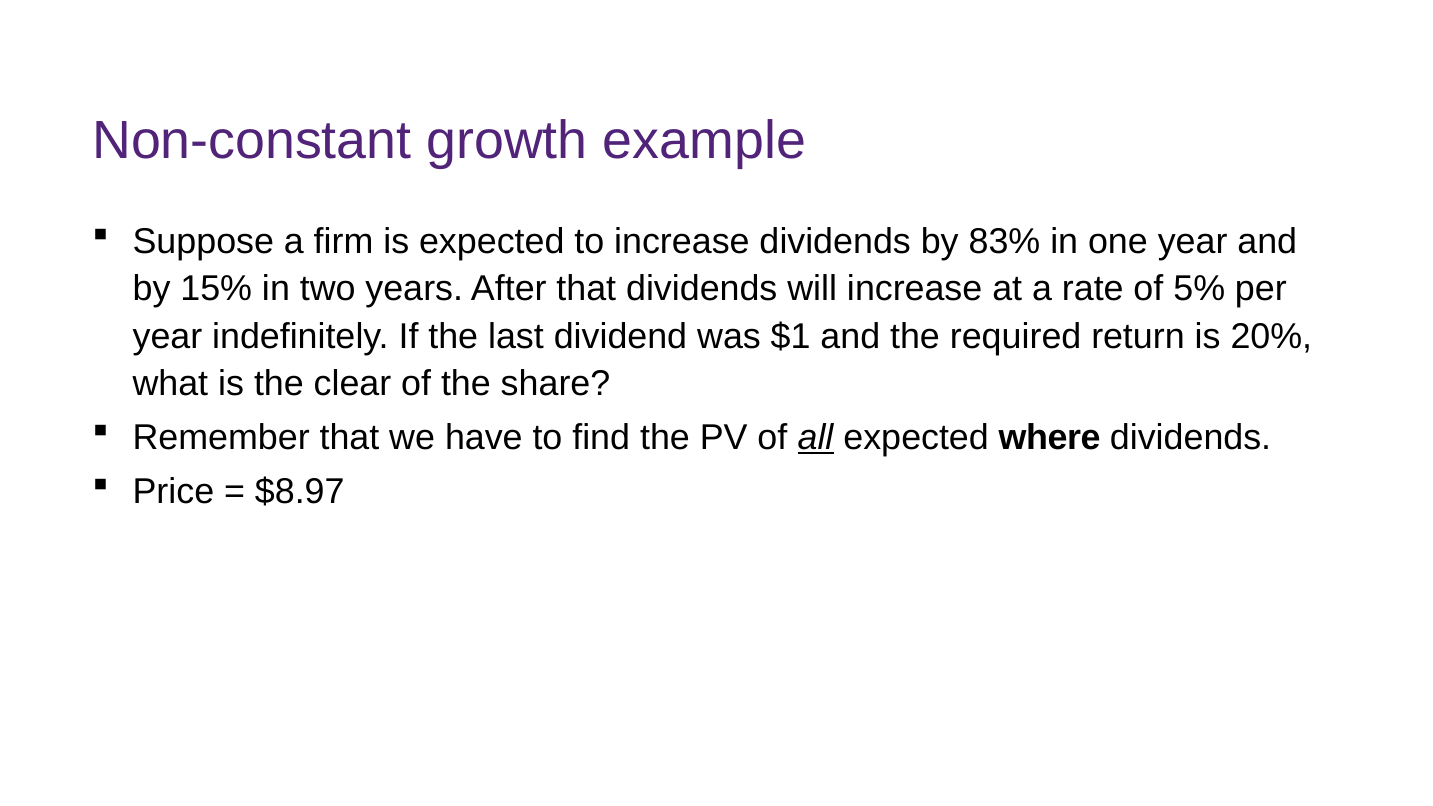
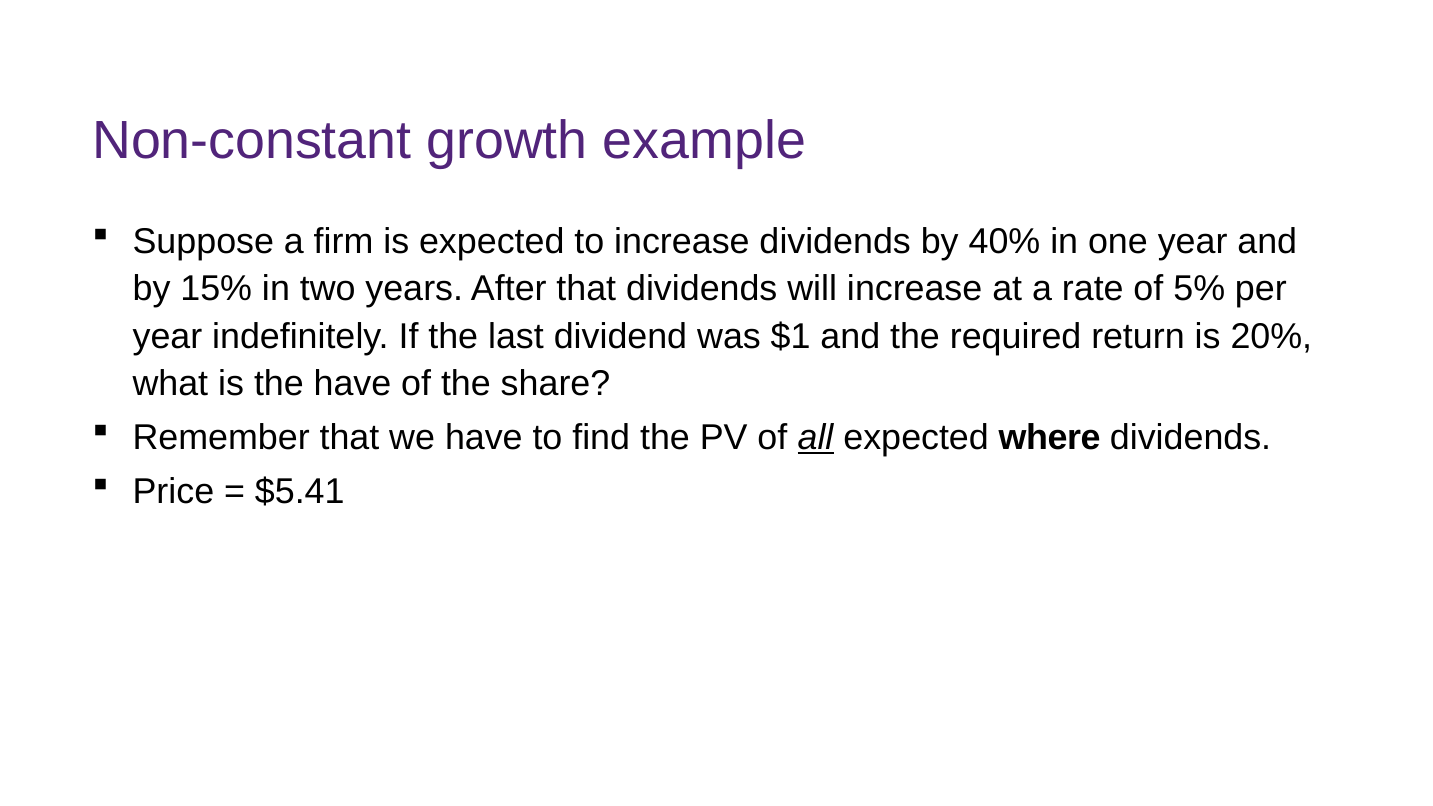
83%: 83% -> 40% (1004, 242)
the clear: clear -> have (352, 384)
$8.97: $8.97 -> $5.41 (300, 492)
